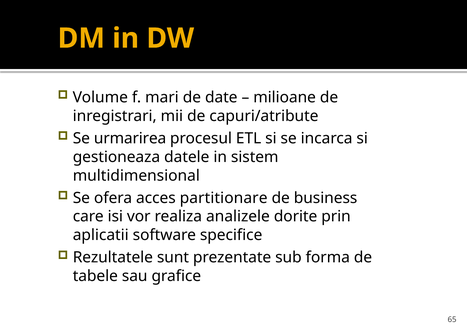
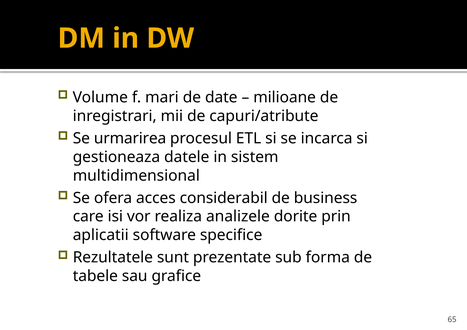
partitionare: partitionare -> considerabil (224, 198)
